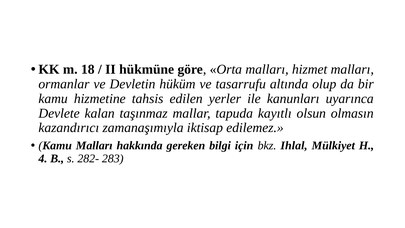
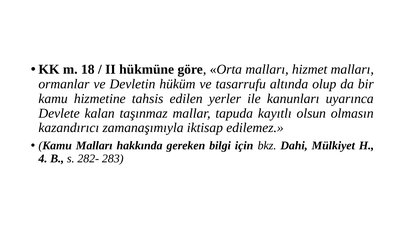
Ihlal: Ihlal -> Dahi (294, 146)
